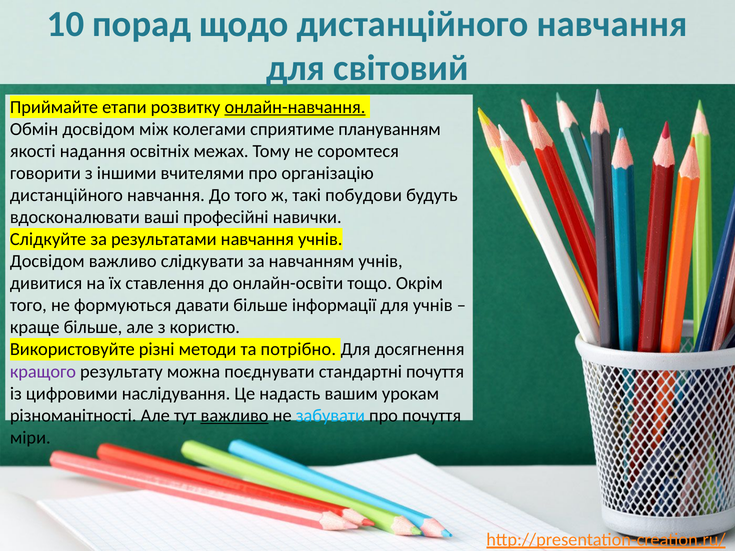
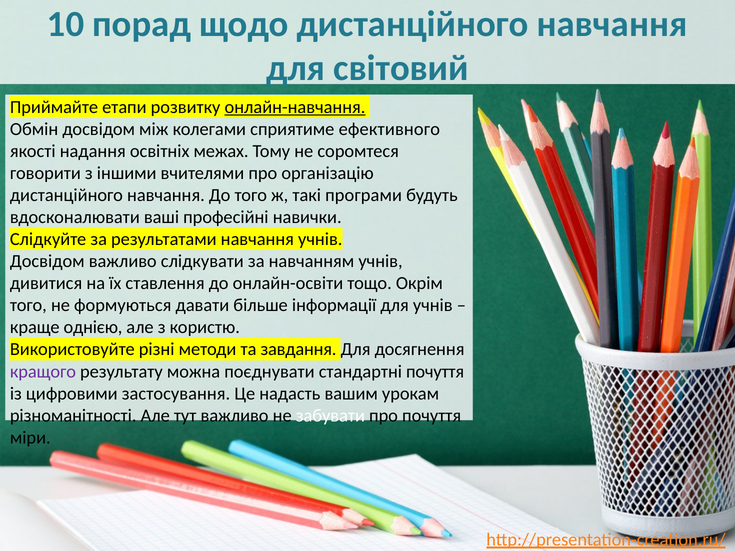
плануванням: плануванням -> ефективного (389, 129)
побудови: побудови -> програми (364, 195)
краще більше: більше -> однією (93, 328)
потрібно: потрібно -> завдання (299, 350)
наслідування: наслідування -> застосування (176, 394)
важливо underline: present -> none (235, 416)
забувати colour: light blue -> white (330, 416)
